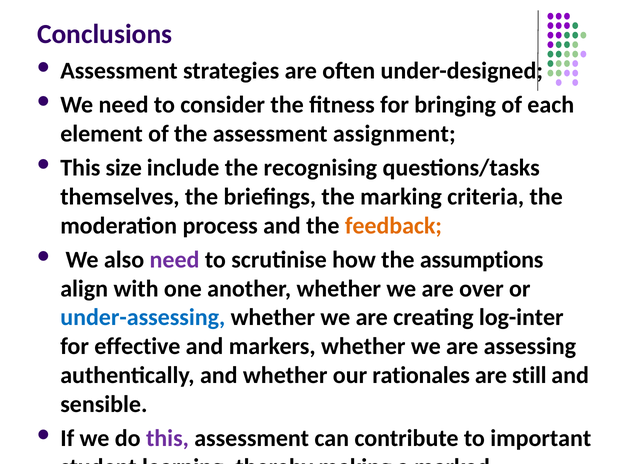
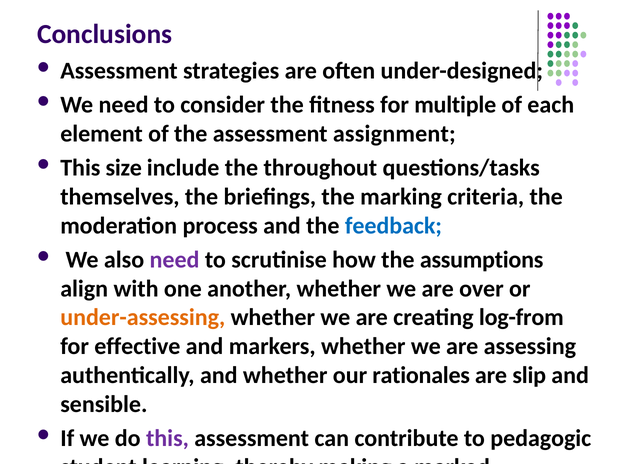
bringing: bringing -> multiple (455, 105)
recognising: recognising -> throughout (320, 168)
feedback colour: orange -> blue (393, 225)
under-assessing colour: blue -> orange (143, 317)
log-inter: log-inter -> log-from (521, 317)
still: still -> slip (529, 375)
important: important -> pedagogic (541, 438)
